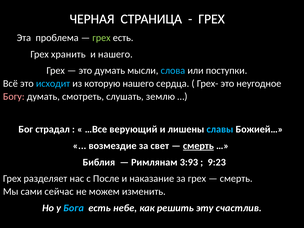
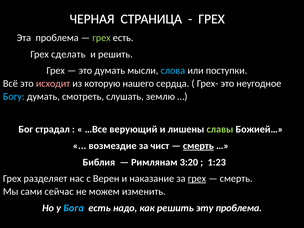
хранить: хранить -> сделать (68, 54)
и нашего: нашего -> решить (115, 54)
исходит colour: light blue -> pink (53, 84)
Богу colour: pink -> light blue (14, 97)
славы colour: light blue -> light green (220, 129)
свет: свет -> чист (160, 146)
3:93: 3:93 -> 3:20 (189, 162)
9:23: 9:23 -> 1:23 (217, 162)
После: После -> Верен (106, 179)
грех underline: none -> present (197, 179)
небе: небе -> надо (125, 208)
эту счастлив: счастлив -> проблема (239, 208)
